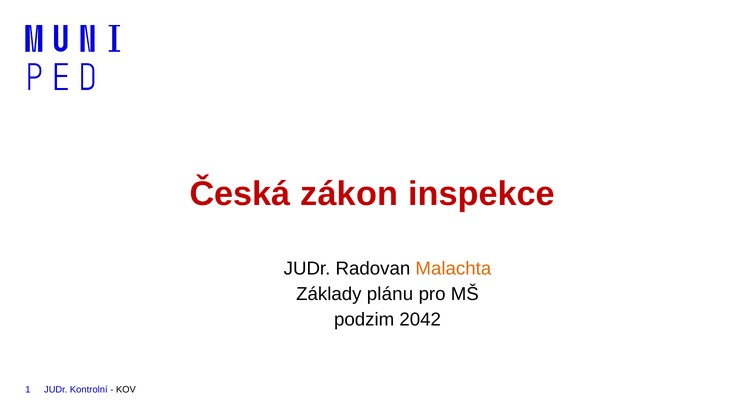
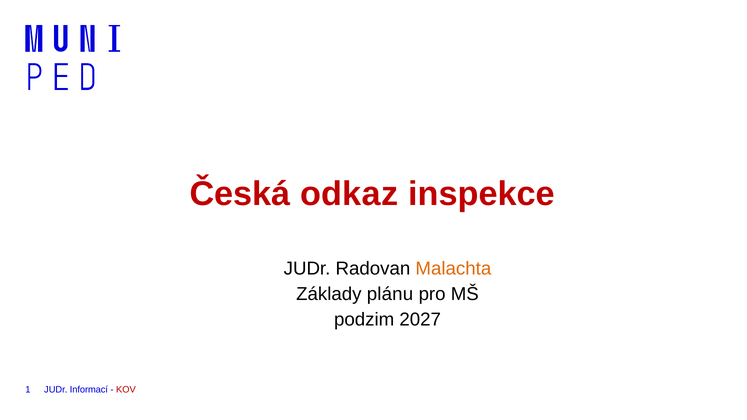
zákon: zákon -> odkaz (349, 194)
2042: 2042 -> 2027 (420, 320)
Kontrolní: Kontrolní -> Informací (89, 390)
KOV colour: black -> red (126, 390)
